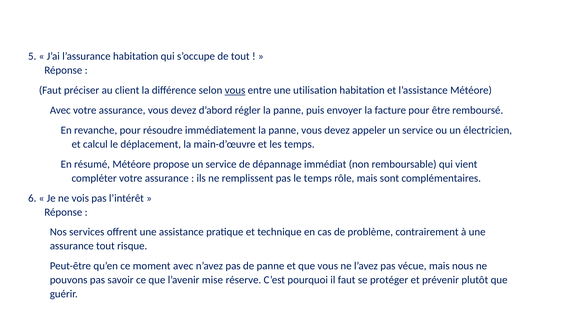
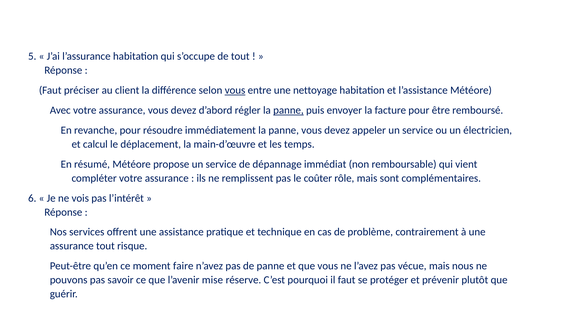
utilisation: utilisation -> nettoyage (315, 90)
panne underline: none -> present (288, 110)
le temps: temps -> coûter (318, 178)
moment avec: avec -> faire (183, 266)
